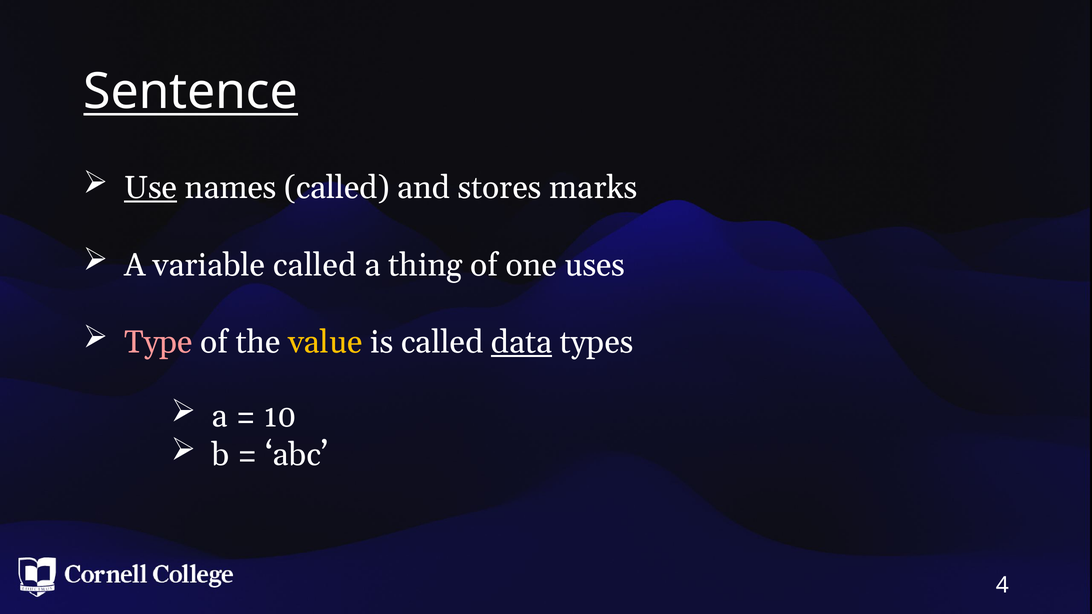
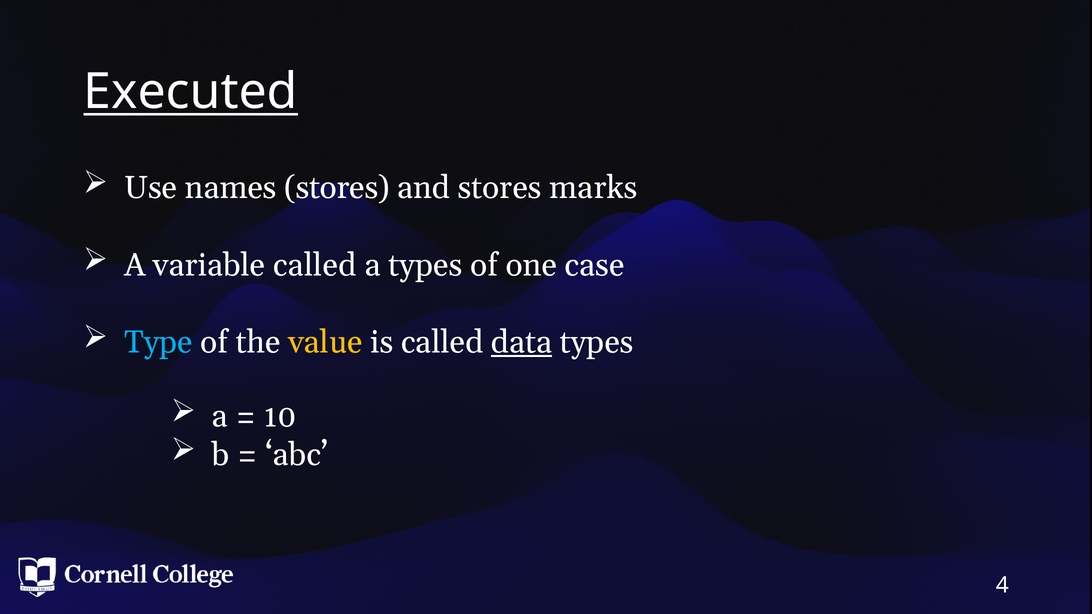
Sentence: Sentence -> Executed (190, 92)
Use underline: present -> none (151, 188)
names called: called -> stores (337, 188)
a thing: thing -> types (426, 265)
uses: uses -> case (595, 265)
Type colour: pink -> light blue (158, 343)
